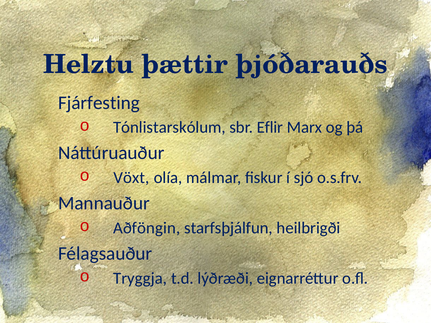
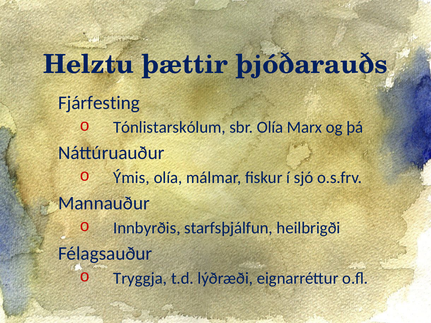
sbr Eflir: Eflir -> Olía (270, 128)
Vöxt: Vöxt -> Ýmis (131, 178)
Aðföngin: Aðföngin -> Innbyrðis (147, 228)
